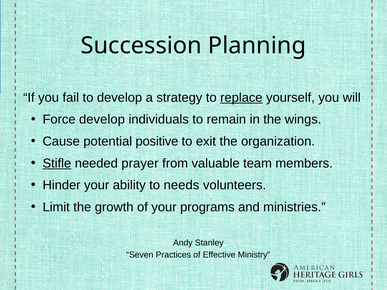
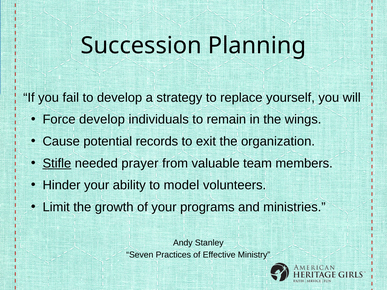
replace underline: present -> none (241, 98)
positive: positive -> records (157, 142)
needs: needs -> model (181, 185)
